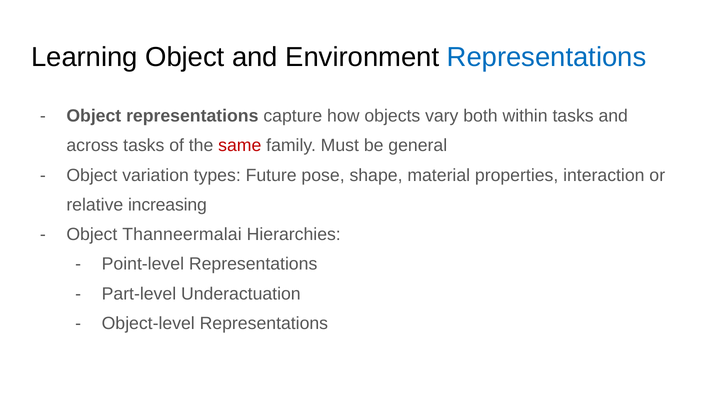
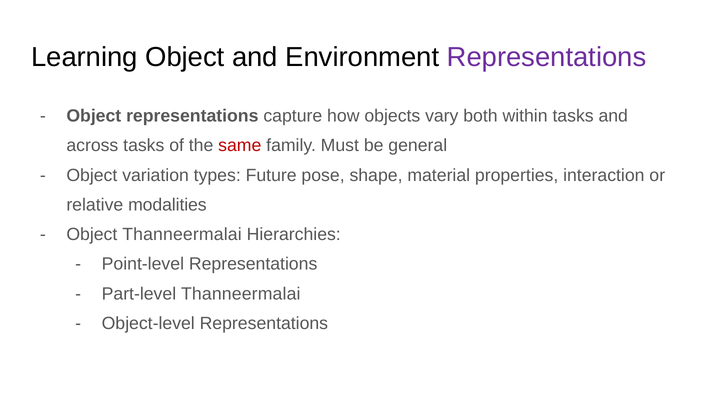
Representations colour: blue -> purple (547, 57)
increasing: increasing -> modalities (167, 205)
Part-level Underactuation: Underactuation -> Thanneermalai (241, 294)
